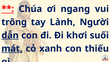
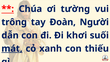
ngang: ngang -> tường (75, 9)
Lành: Lành -> Đoàn (63, 22)
dẫn underline: present -> none (10, 35)
